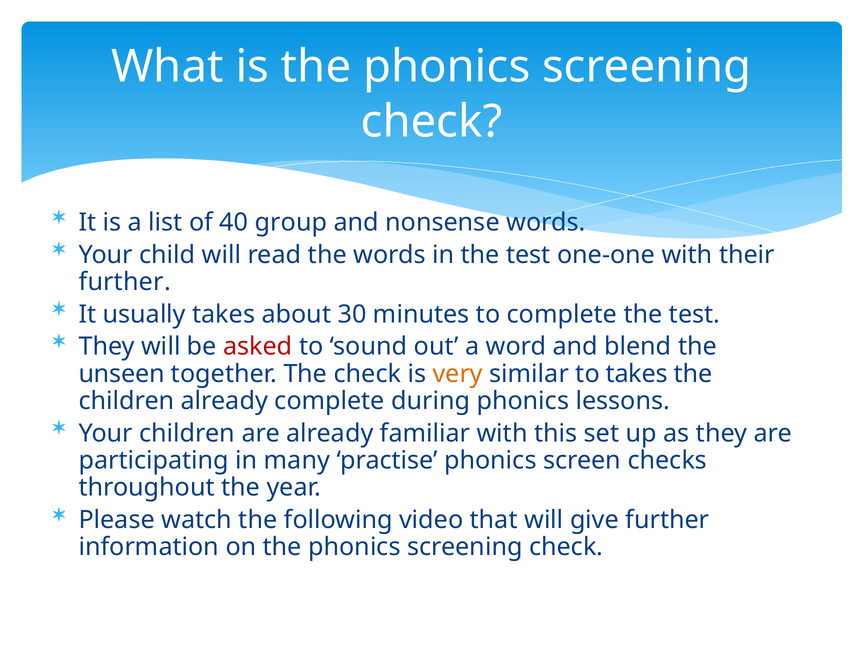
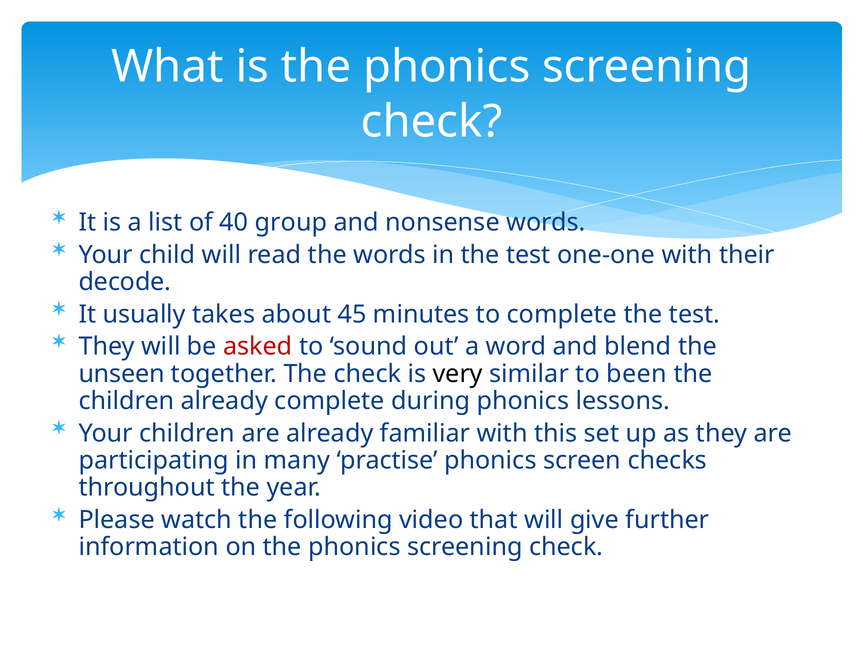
further: further -> decode (125, 282)
30: 30 -> 45 (352, 314)
very colour: orange -> black (458, 374)
to takes: takes -> been (636, 374)
